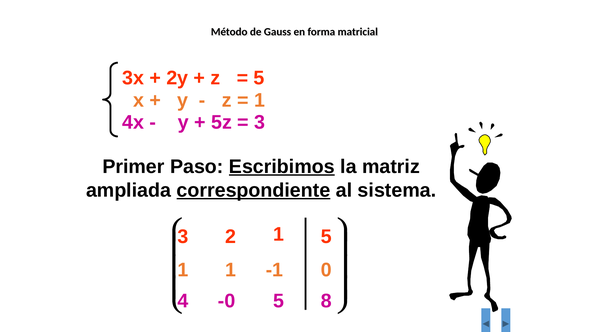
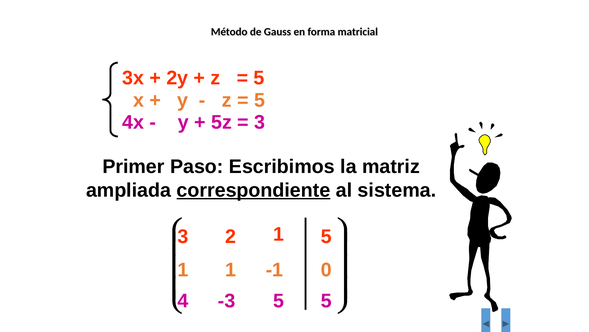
1: 1 -> 5 (260, 100)
Escribimos underline: present -> none (282, 166)
-0: -0 -> -3 (227, 300)
5 8: 8 -> 5 (326, 300)
